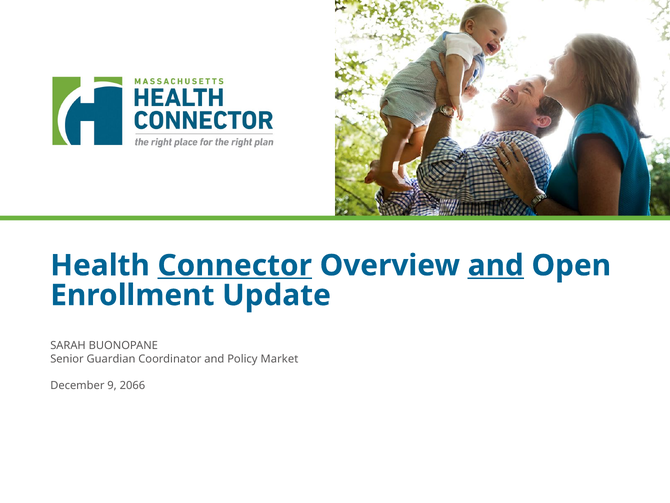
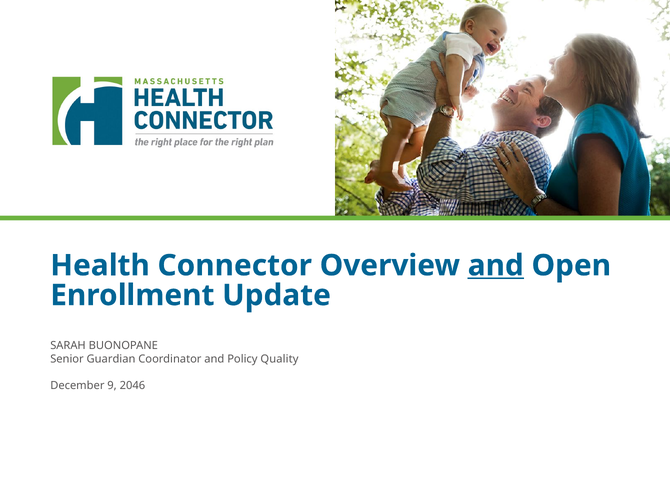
Connector underline: present -> none (235, 265)
Market: Market -> Quality (279, 358)
2066: 2066 -> 2046 (132, 385)
